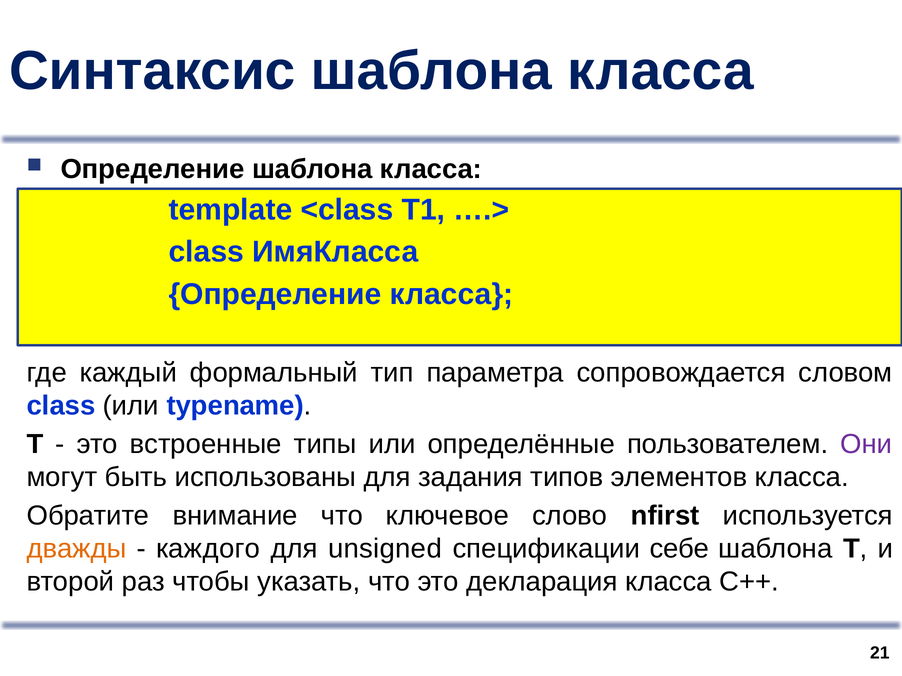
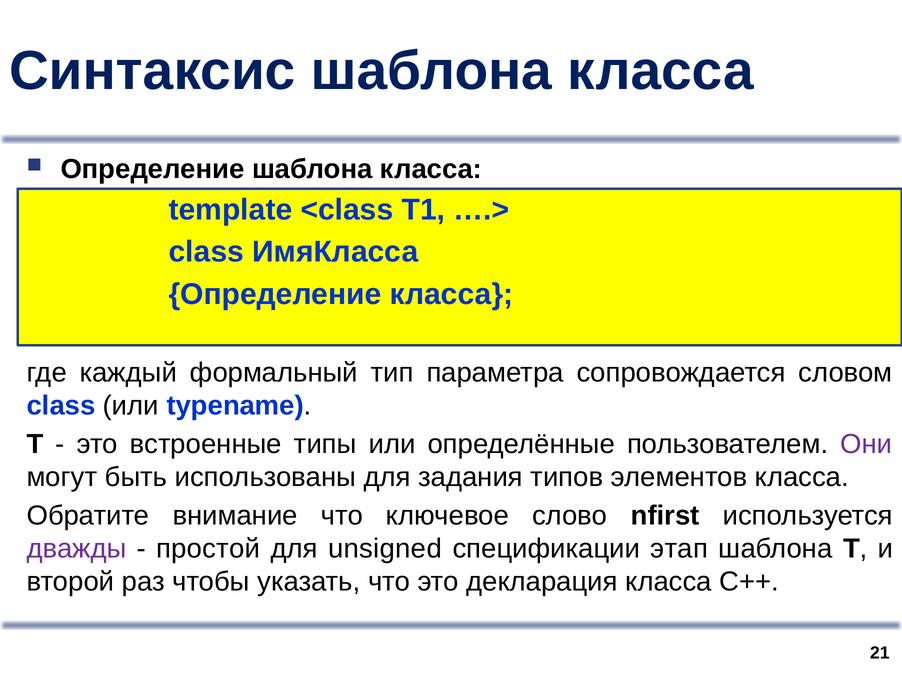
дважды colour: orange -> purple (77, 549)
каждого: каждого -> простой (208, 549)
себе: себе -> этап (679, 549)
